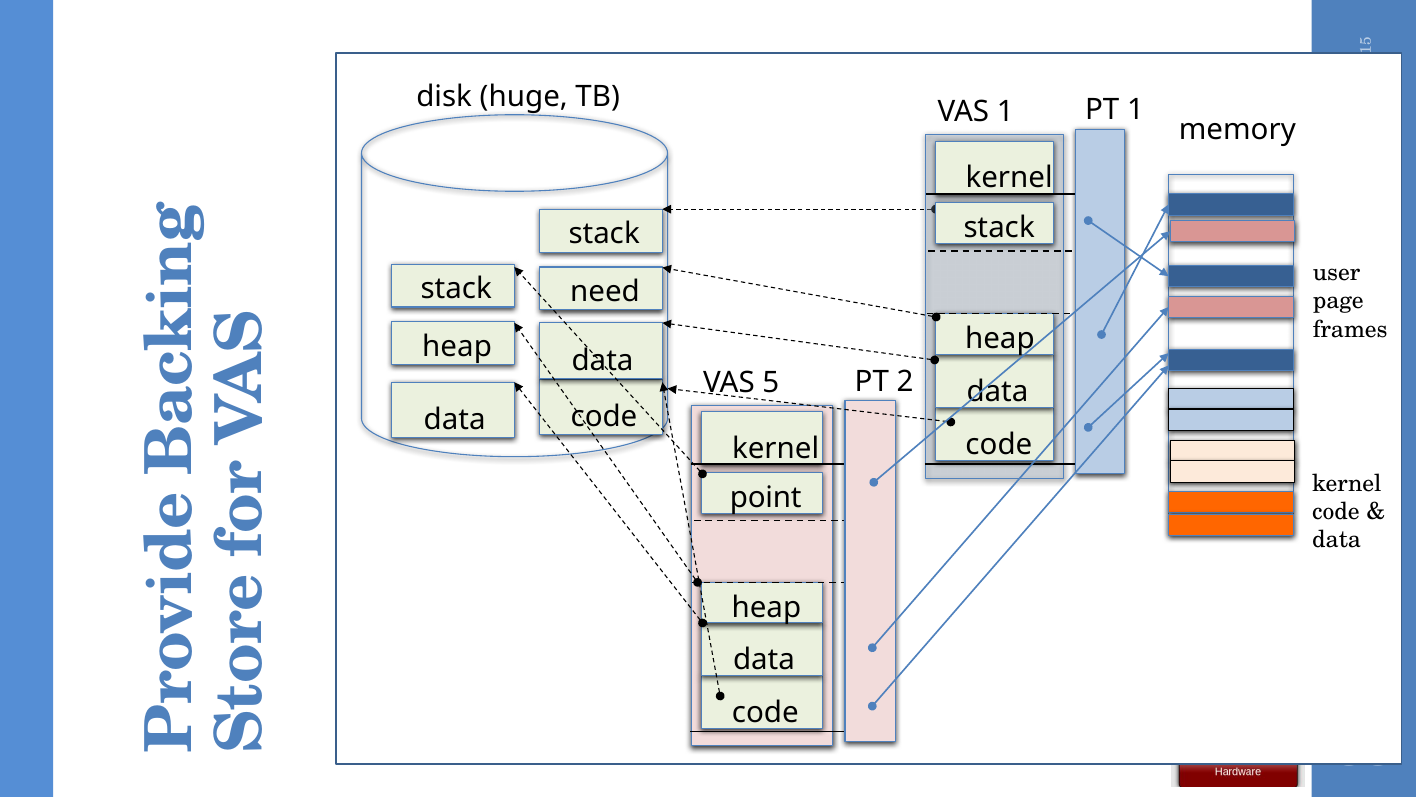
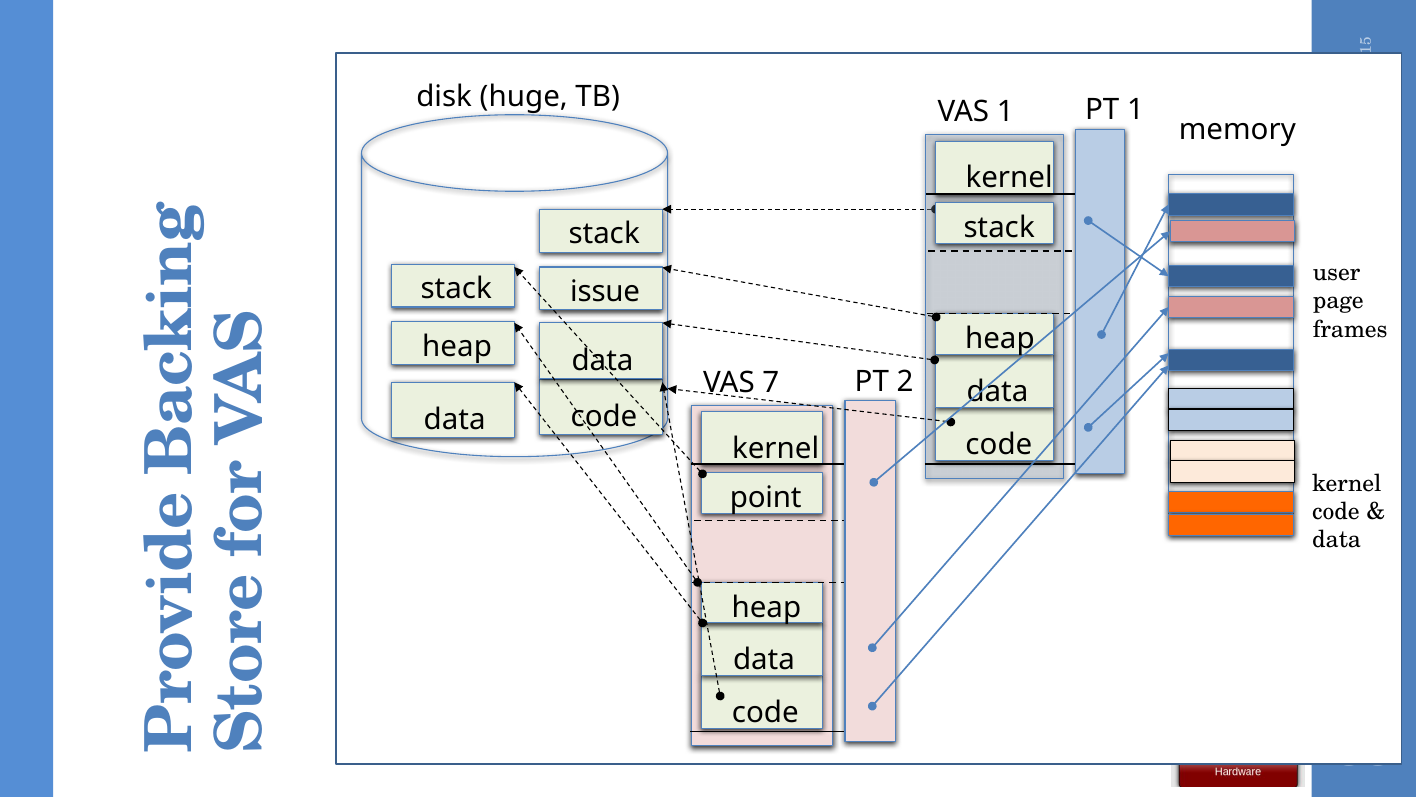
need: need -> issue (605, 292)
VAS 5: 5 -> 7 (771, 382)
